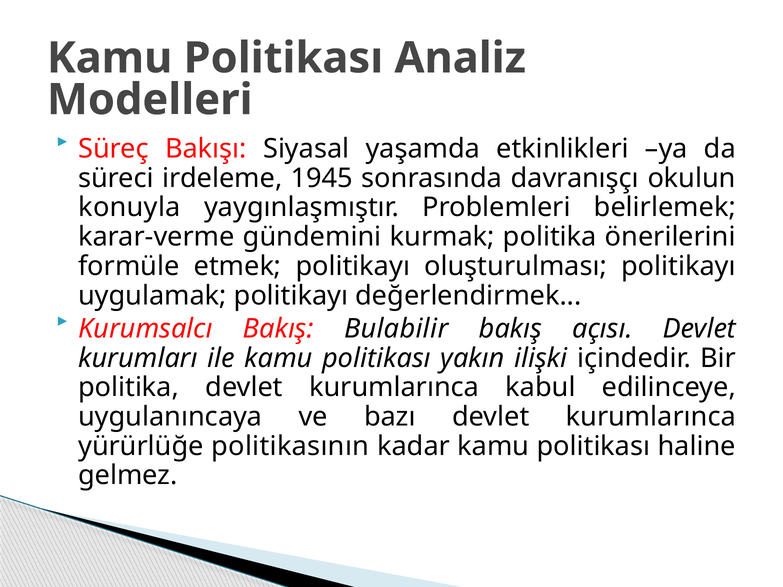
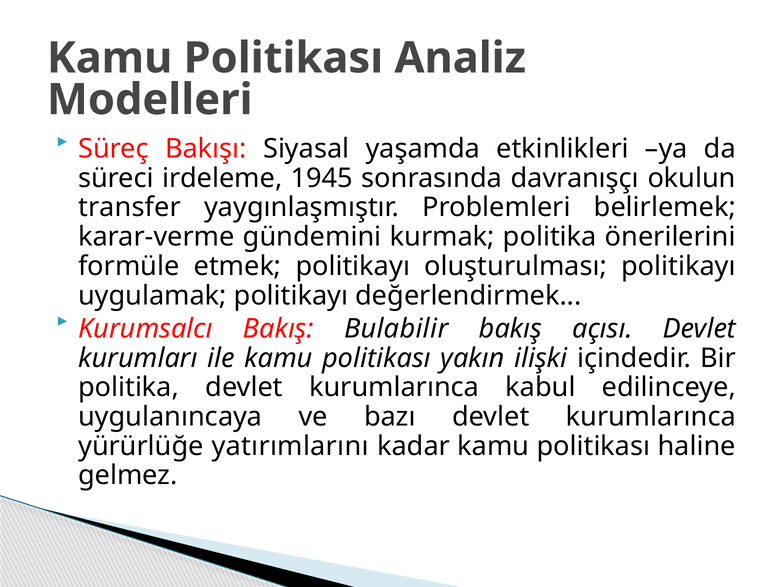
konuyla: konuyla -> transfer (129, 208)
politikasının: politikasının -> yatırımlarını (290, 446)
